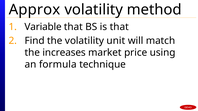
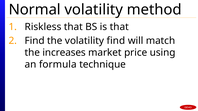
Approx: Approx -> Normal (35, 10)
Variable: Variable -> Riskless (43, 27)
volatility unit: unit -> find (116, 41)
